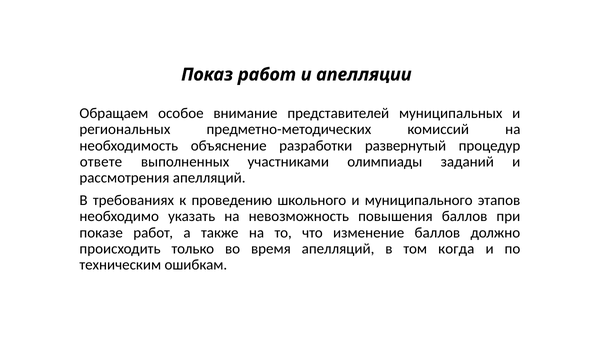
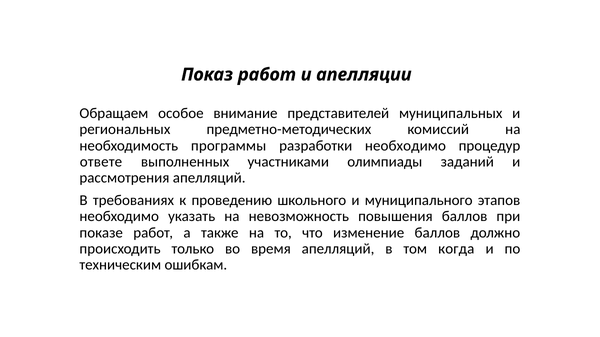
объяснение: объяснение -> программы (229, 146)
разработки развернутый: развернутый -> необходимо (405, 146)
